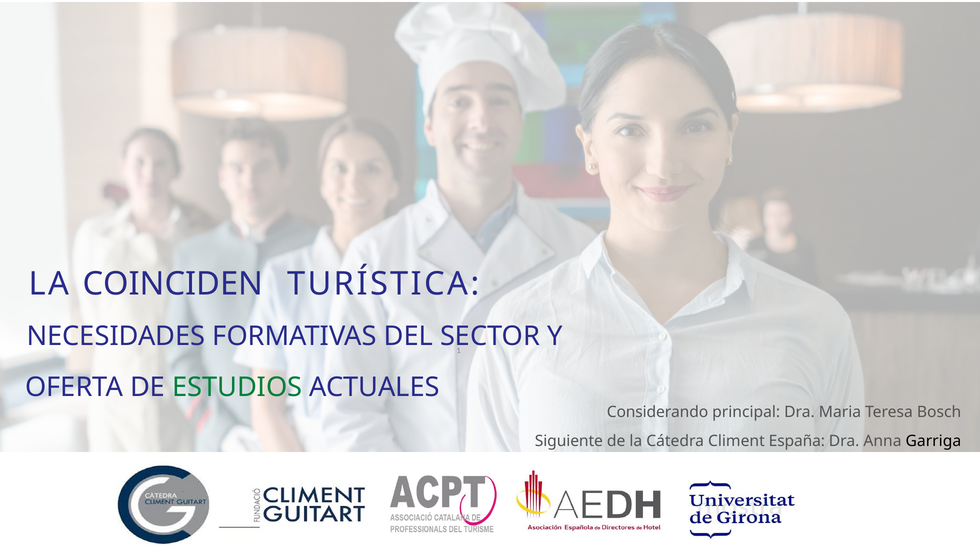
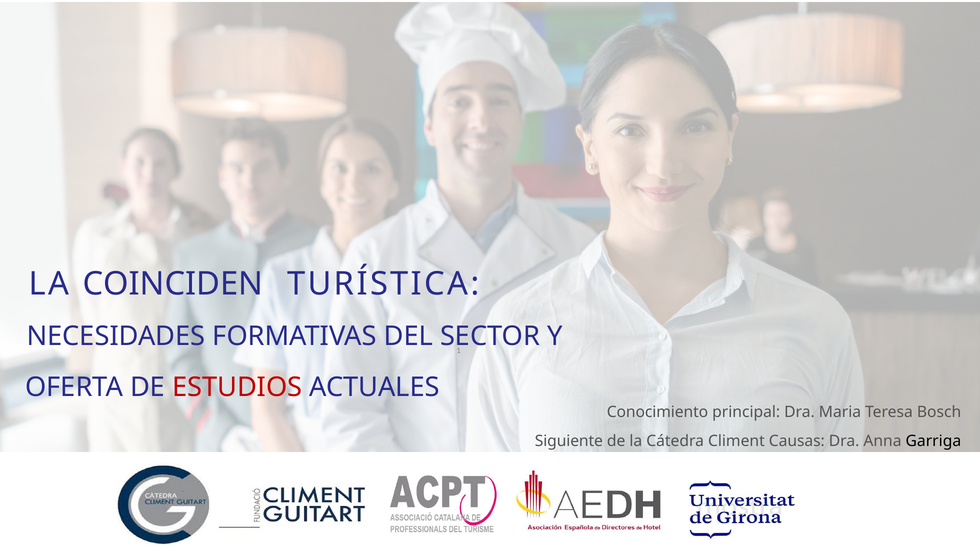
ESTUDIOS colour: green -> red (237, 388)
Considerando: Considerando -> Conocimiento (657, 412)
España: España -> Causas (797, 441)
